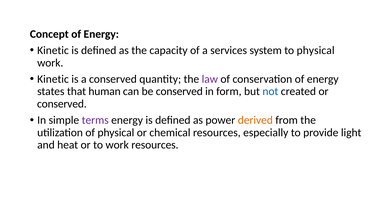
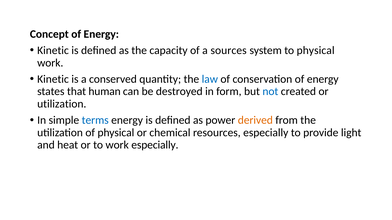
services: services -> sources (229, 51)
law colour: purple -> blue (210, 79)
be conserved: conserved -> destroyed (179, 92)
conserved: conserved -> utilization (62, 104)
terms colour: purple -> blue (95, 120)
work resources: resources -> especially (155, 145)
